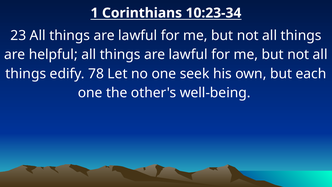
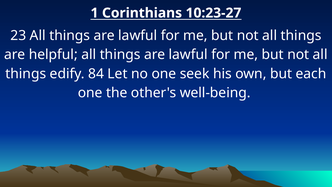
10:23-34: 10:23-34 -> 10:23-27 (213, 13)
78: 78 -> 84 (96, 74)
